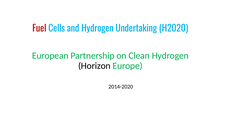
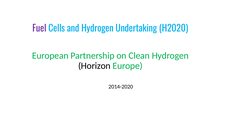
Fuel colour: red -> purple (39, 28)
